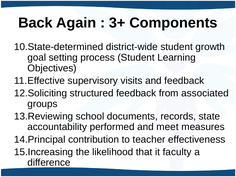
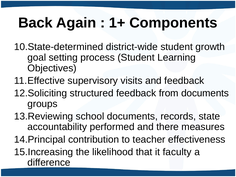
3+: 3+ -> 1+ (117, 23)
from associated: associated -> documents (205, 93)
meet: meet -> there (168, 127)
